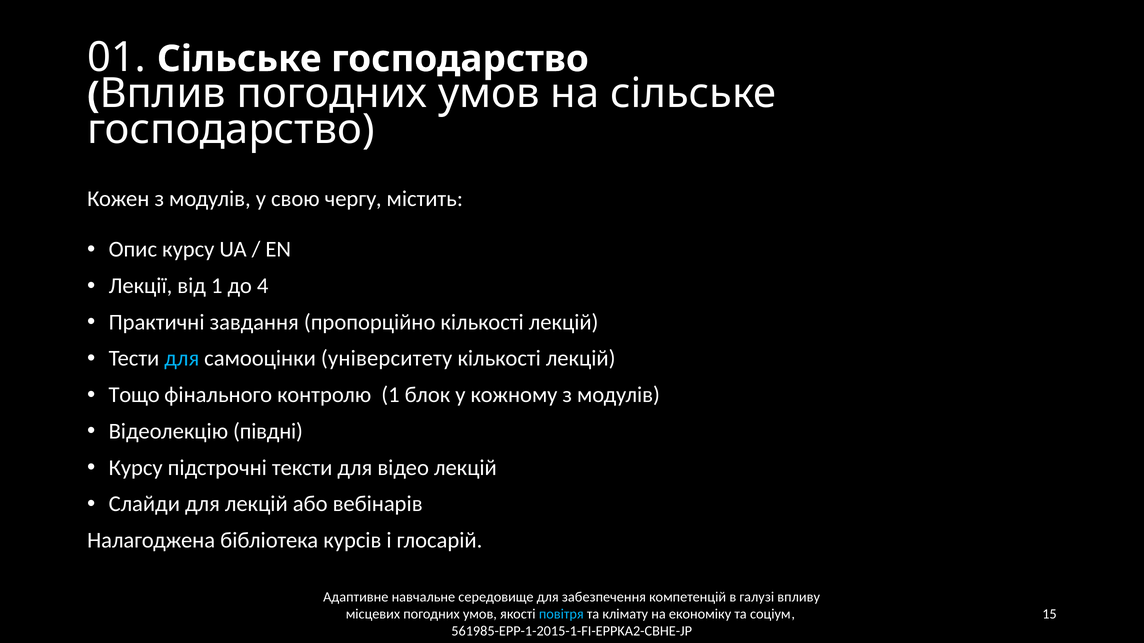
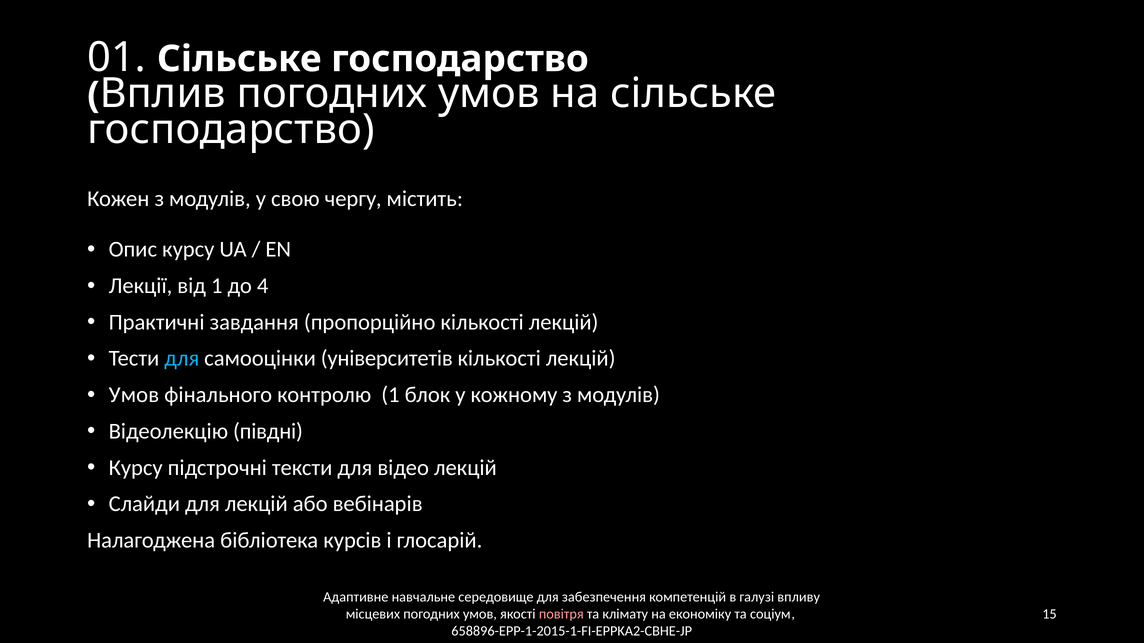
університету: університету -> університетів (387, 359)
Тощо: Тощо -> Умов (134, 395)
повітря colour: light blue -> pink (561, 615)
561985-EPP-1-2015-1-FI-EPPKA2-CBHE-JP: 561985-EPP-1-2015-1-FI-EPPKA2-CBHE-JP -> 658896-EPP-1-2015-1-FI-EPPKA2-CBHE-JP (572, 632)
